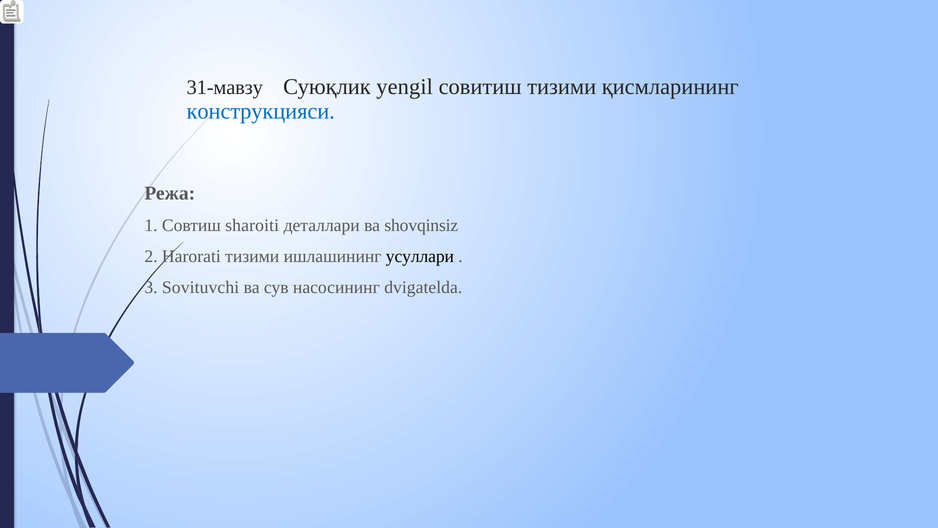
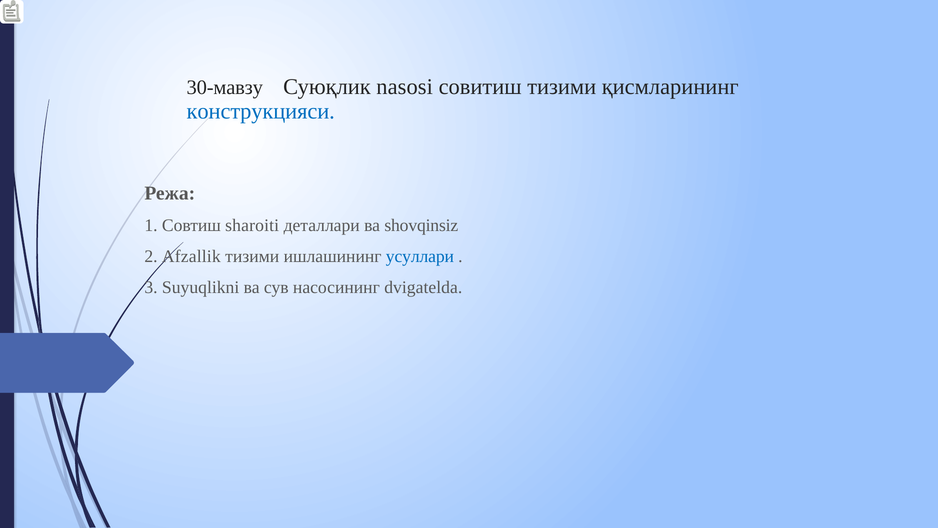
31-мавзу: 31-мавзу -> 30-мавзу (225, 88)
yengil: yengil -> nasosi (405, 87)
Harorati: Harorati -> Afzallik (191, 256)
усуллари colour: black -> blue (420, 256)
Sovituvchi: Sovituvchi -> Suyuqlikni (201, 287)
